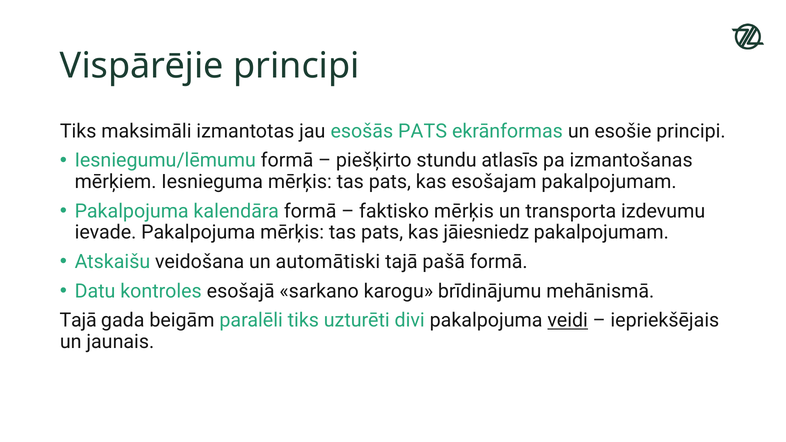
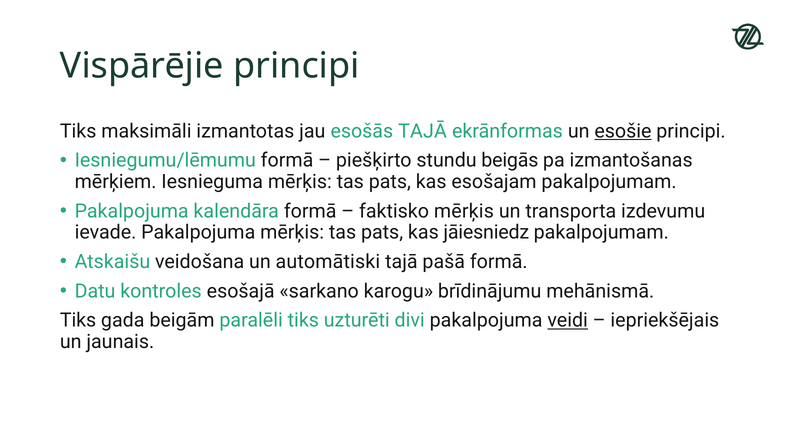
esošās PATS: PATS -> TAJĀ (423, 131)
esošie underline: none -> present (623, 131)
atlasīs: atlasīs -> beigās (510, 161)
Tajā: Tajā -> Tiks (78, 321)
